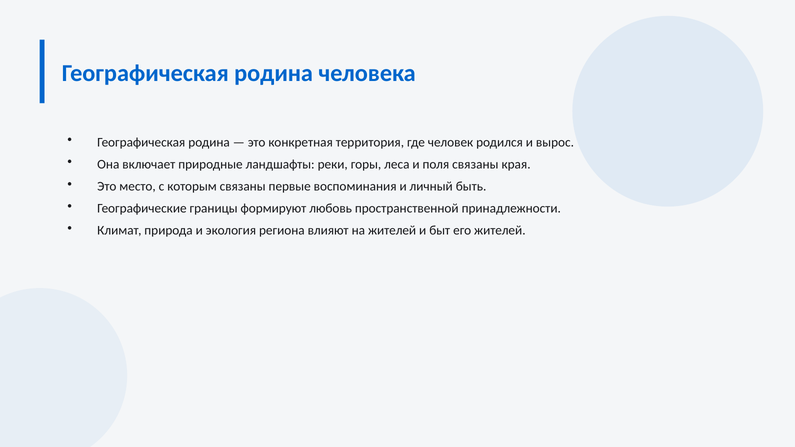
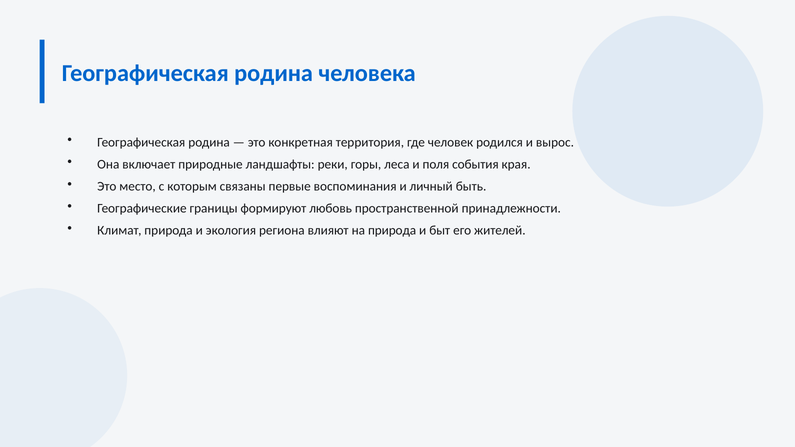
поля связаны: связаны -> события (475, 164)
на жителей: жителей -> природа (392, 231)
